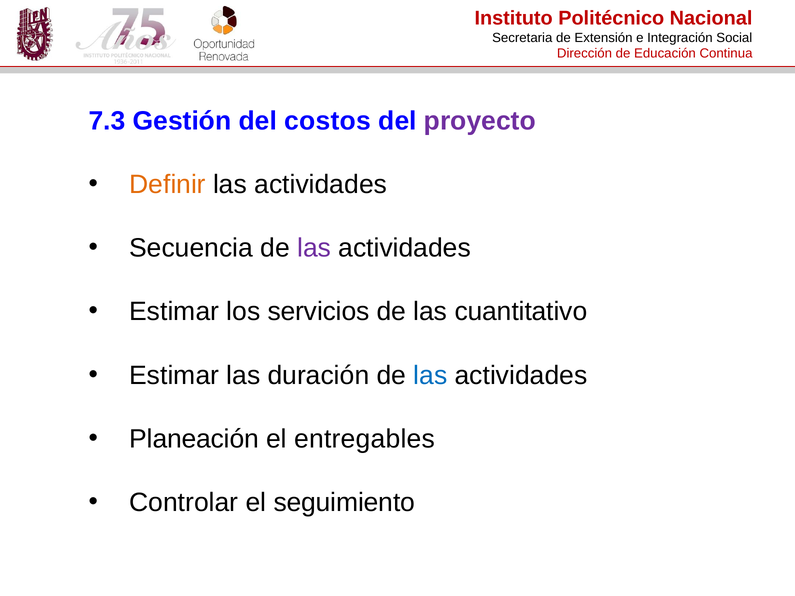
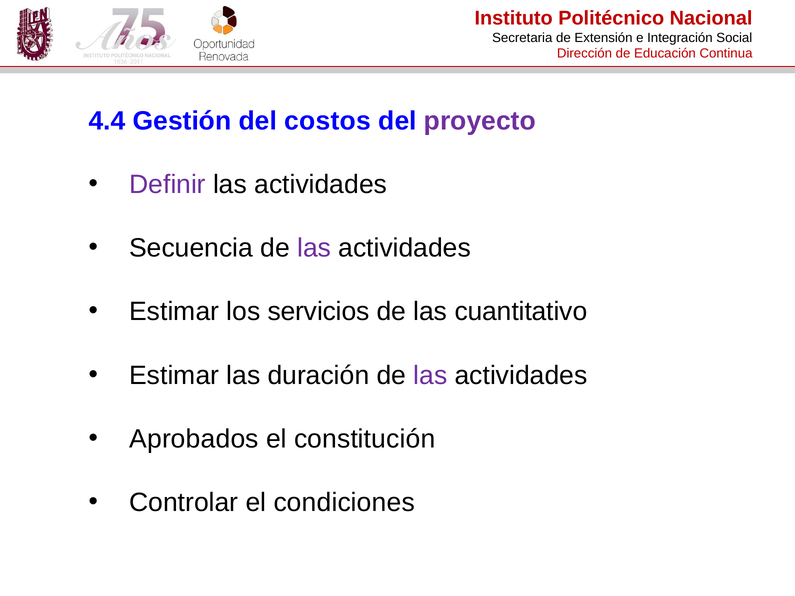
7.3: 7.3 -> 4.4 (107, 121)
Definir colour: orange -> purple (168, 185)
las colour: blue -> purple (430, 375)
Planeación: Planeación -> Aprobados (194, 439)
entregables: entregables -> constitución (365, 439)
seguimiento: seguimiento -> condiciones (344, 503)
